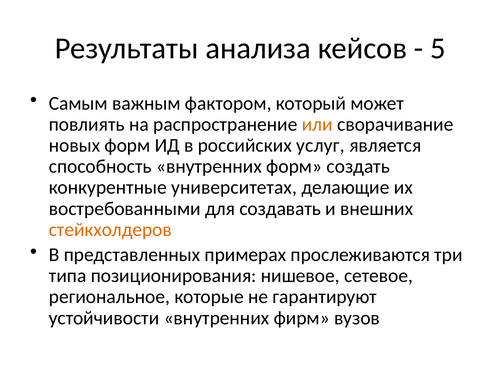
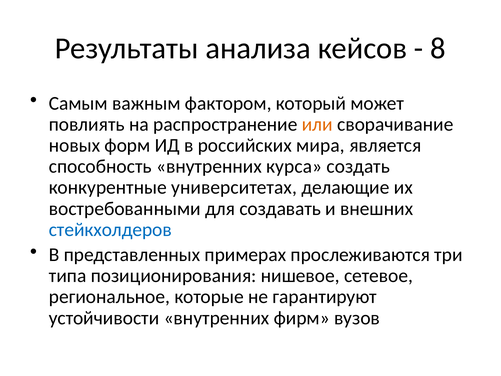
5: 5 -> 8 (438, 48)
услуг: услуг -> мира (321, 145)
внутренних форм: форм -> курса (294, 166)
стейкхолдеров colour: orange -> blue (110, 230)
